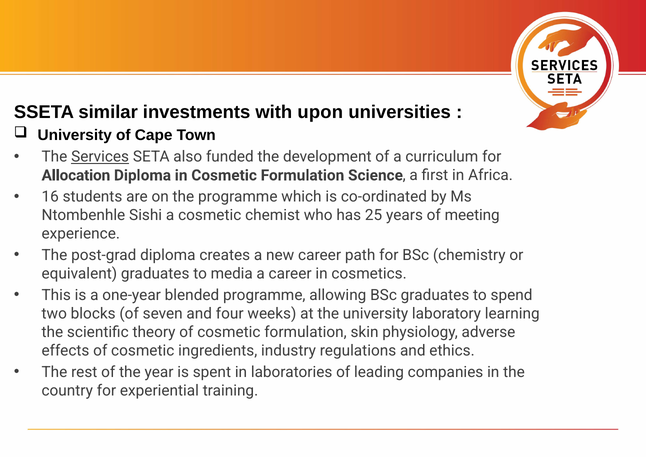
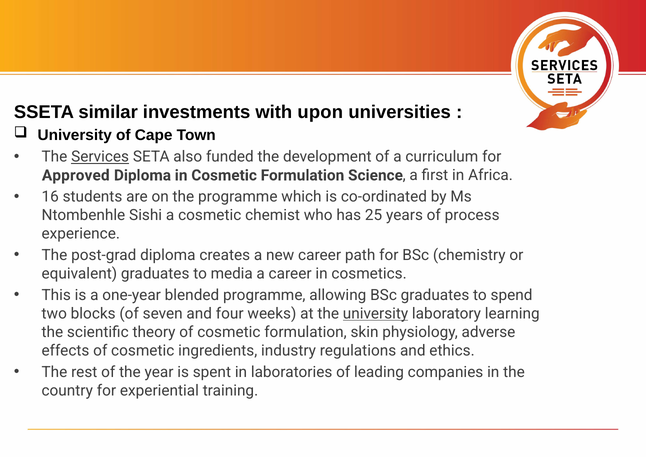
Allocation: Allocation -> Approved (76, 175)
meeting: meeting -> process (472, 215)
university underline: none -> present (376, 314)
